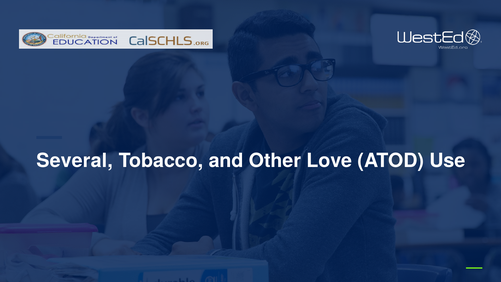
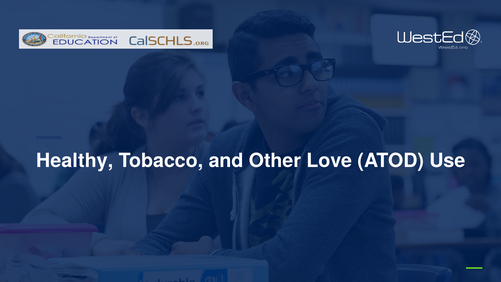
Several: Several -> Healthy (75, 161)
